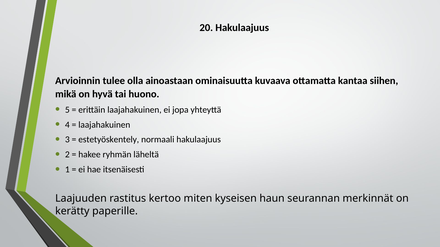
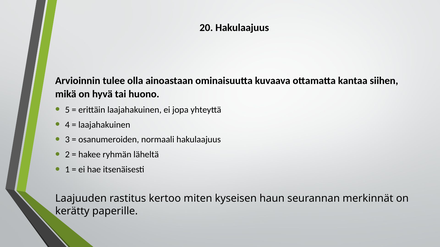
estetyöskentely: estetyöskentely -> osanumeroiden (109, 140)
